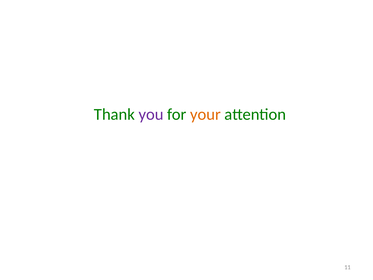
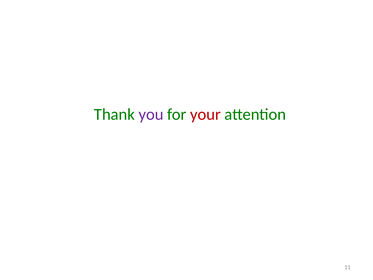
your colour: orange -> red (205, 114)
